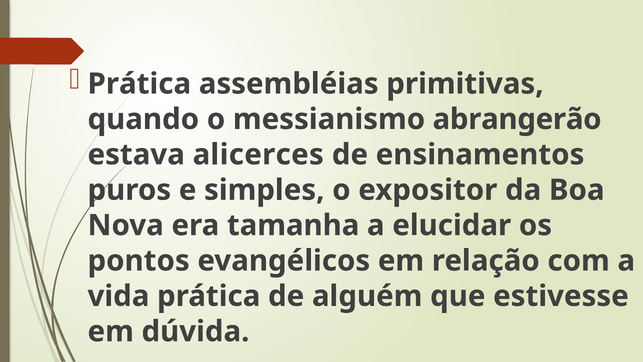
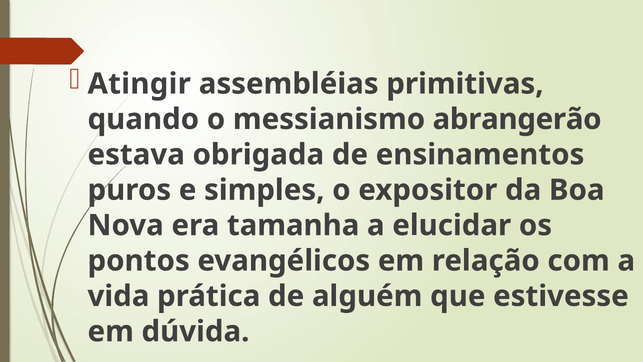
Prática: Prática -> Atingir (139, 84)
alicerces: alicerces -> obrigada (258, 155)
